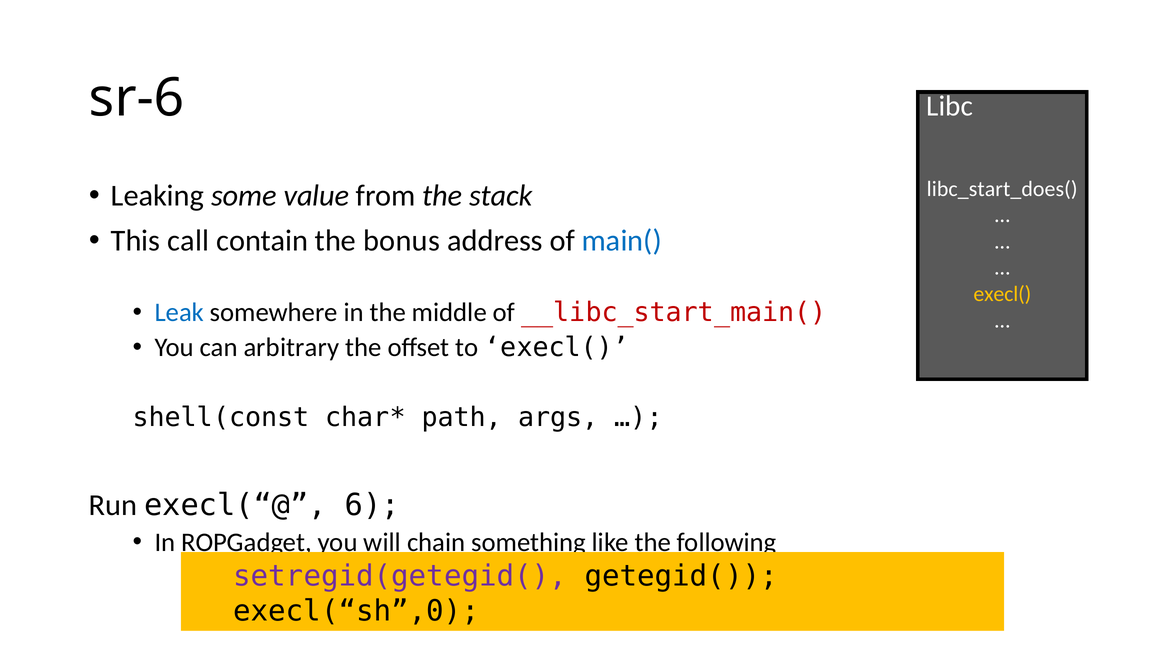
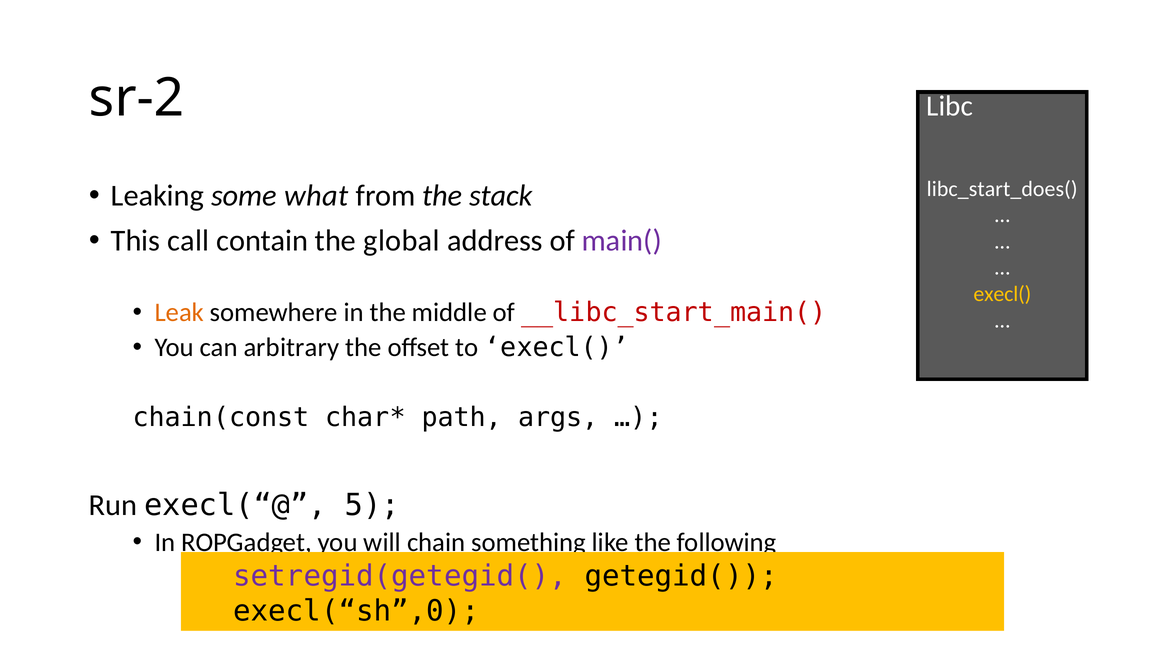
sr-6: sr-6 -> sr-2 (137, 98)
value: value -> what (316, 195)
bonus: bonus -> global (402, 240)
main( colour: blue -> purple (622, 240)
Leak colour: blue -> orange (179, 312)
shell(const: shell(const -> chain(const (221, 417)
6: 6 -> 5 (372, 505)
